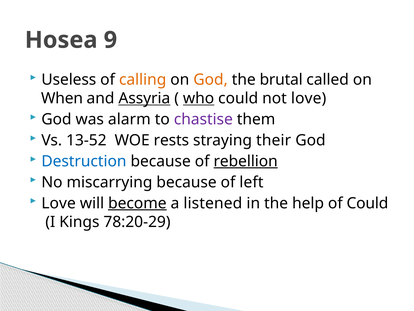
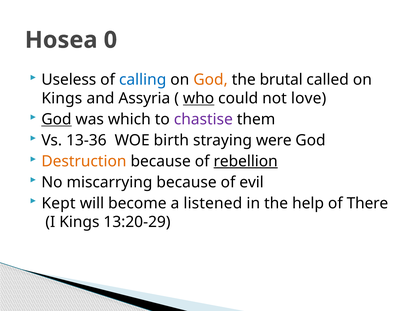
9: 9 -> 0 (110, 40)
calling colour: orange -> blue (143, 80)
When: When -> Kings (62, 98)
Assyria underline: present -> none (144, 98)
God underline: none -> present (56, 119)
alarm: alarm -> which (129, 119)
13-52: 13-52 -> 13-36 (86, 140)
rests: rests -> birth (171, 140)
their: their -> were (274, 140)
Destruction colour: blue -> orange (84, 161)
left: left -> evil (252, 182)
Love: Love -> Kept (59, 203)
become underline: present -> none (137, 203)
of Could: Could -> There (367, 203)
78:20-29: 78:20-29 -> 13:20-29 (137, 222)
